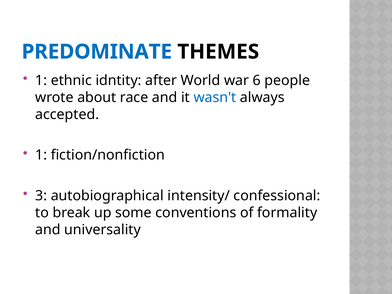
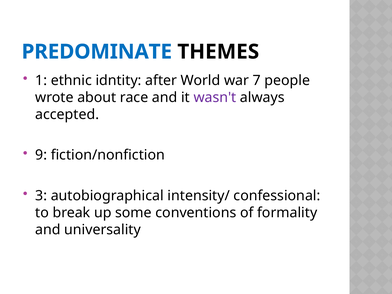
6: 6 -> 7 (257, 80)
wasn't colour: blue -> purple (215, 97)
1: 1 -> 9 (41, 155)
